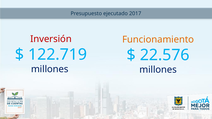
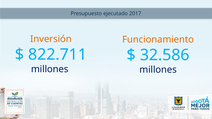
Inversión colour: red -> orange (51, 39)
122.719: 122.719 -> 822.711 (58, 55)
22.576: 22.576 -> 32.586 (165, 55)
